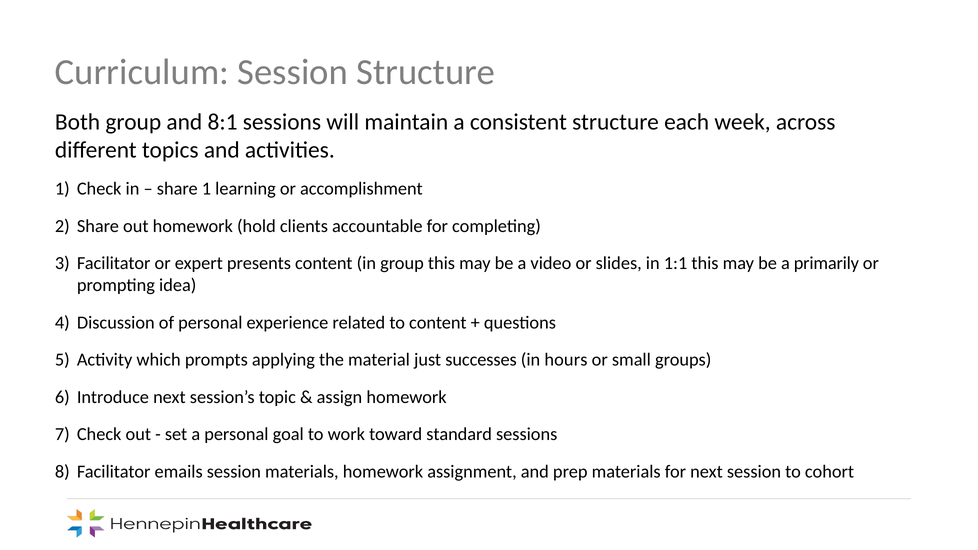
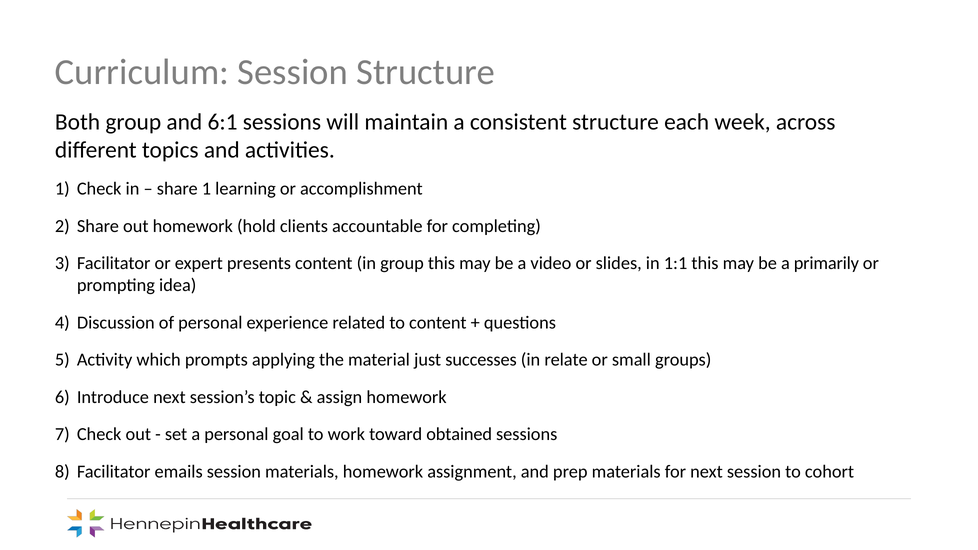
8:1: 8:1 -> 6:1 (223, 122)
hours: hours -> relate (566, 360)
standard: standard -> obtained (459, 434)
